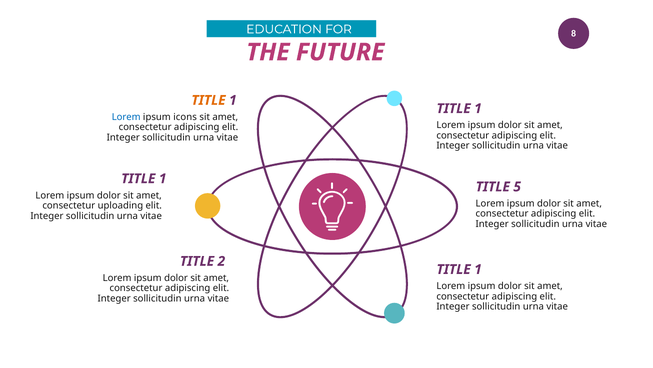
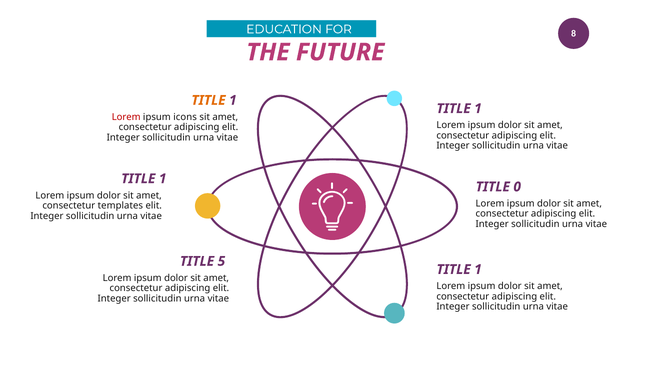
Lorem colour: blue -> red (126, 117)
5: 5 -> 0 (517, 187)
uploading: uploading -> templates (120, 205)
2: 2 -> 5 (221, 261)
